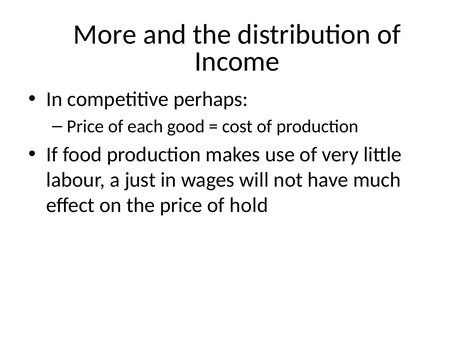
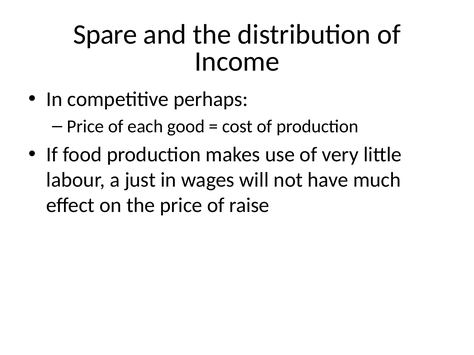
More: More -> Spare (105, 35)
hold: hold -> raise (249, 205)
